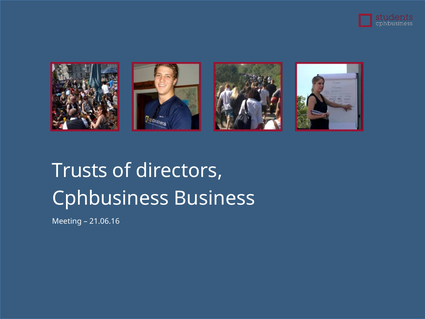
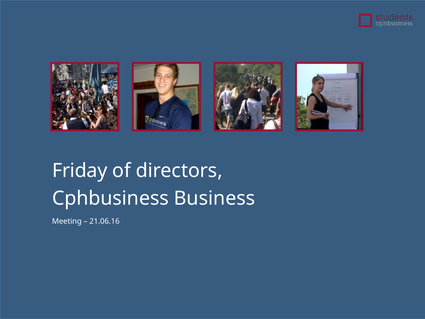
Trusts: Trusts -> Friday (80, 171)
